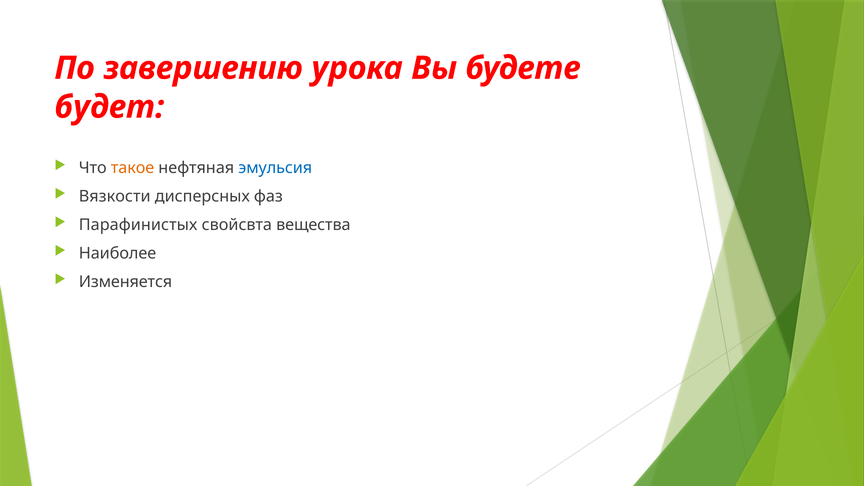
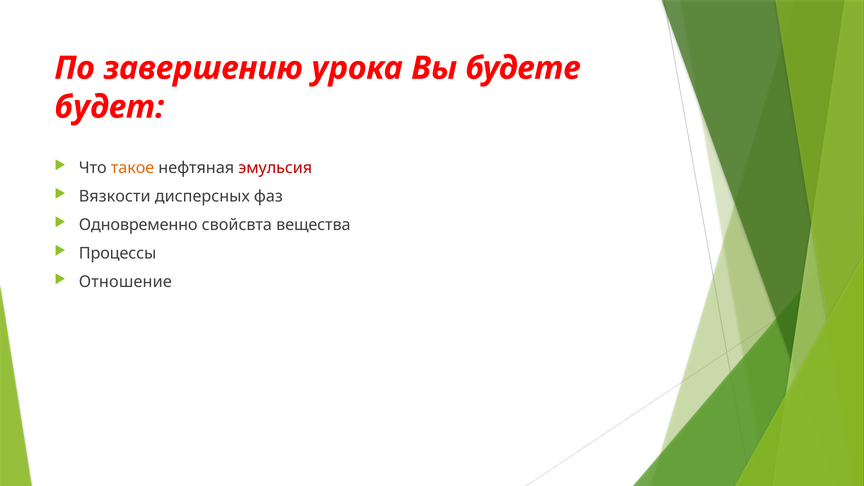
эмульсия colour: blue -> red (275, 168)
Парафинистых: Парафинистых -> Одновременно (138, 225)
Наиболее: Наиболее -> Процессы (118, 253)
Изменяется: Изменяется -> Отношение (125, 282)
